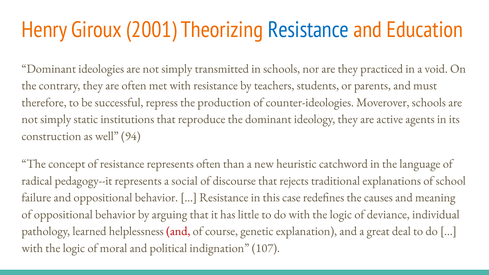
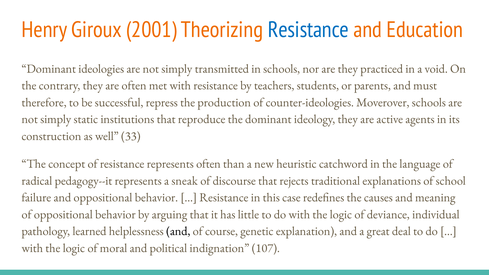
94: 94 -> 33 (131, 136)
social: social -> sneak (185, 181)
and colour: red -> black (178, 231)
